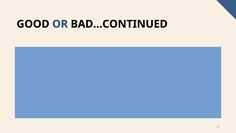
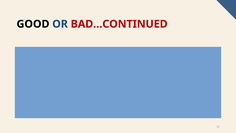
BAD…CONTINUED colour: black -> red (119, 24)
